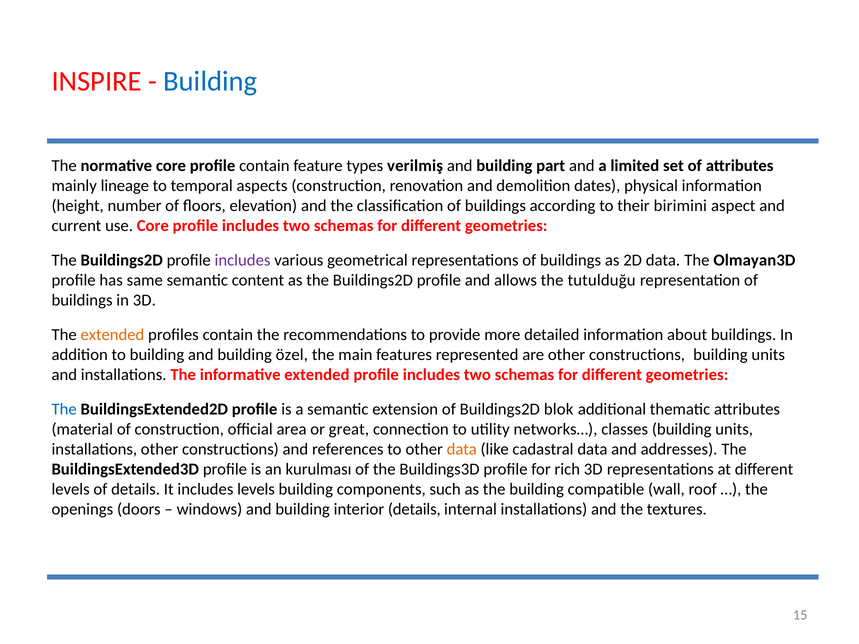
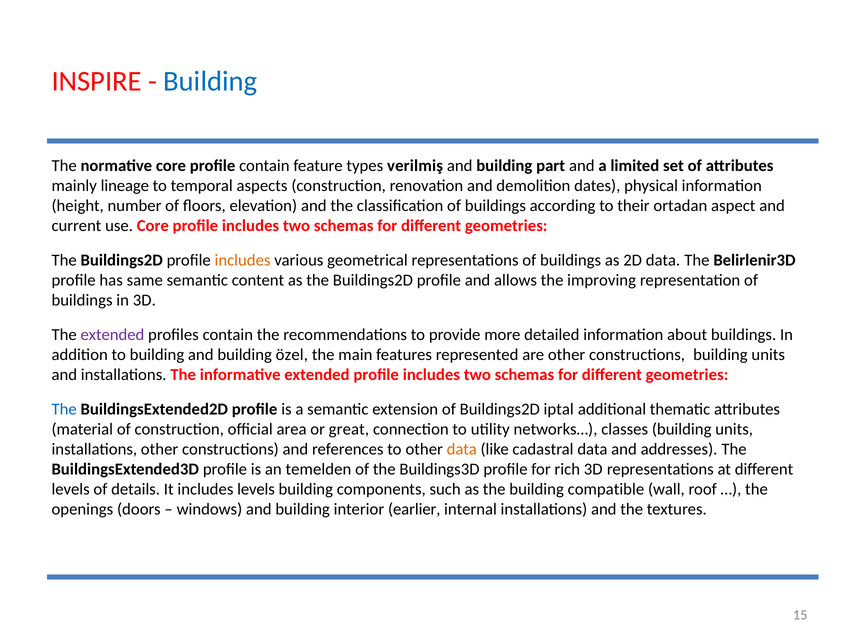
birimini: birimini -> ortadan (680, 206)
includes colour: purple -> orange (243, 260)
Olmayan3D: Olmayan3D -> Belirlenir3D (754, 260)
tutulduğu: tutulduğu -> improving (602, 280)
extended colour: orange -> purple (112, 335)
blok: blok -> iptal (559, 409)
kurulması: kurulması -> temelden (318, 470)
interior details: details -> earlier (414, 510)
